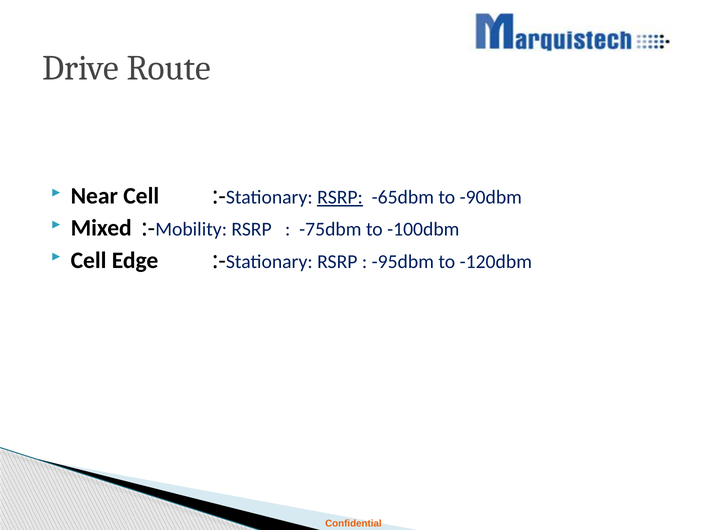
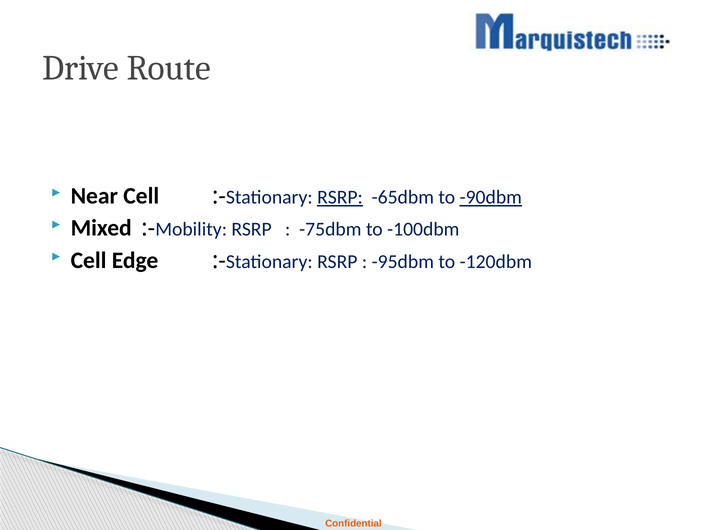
-90dbm underline: none -> present (491, 197)
